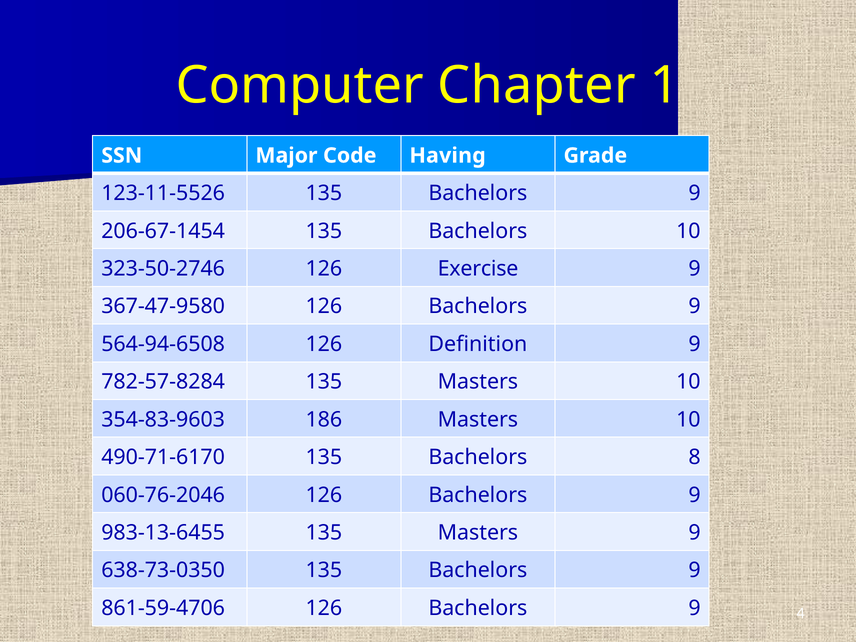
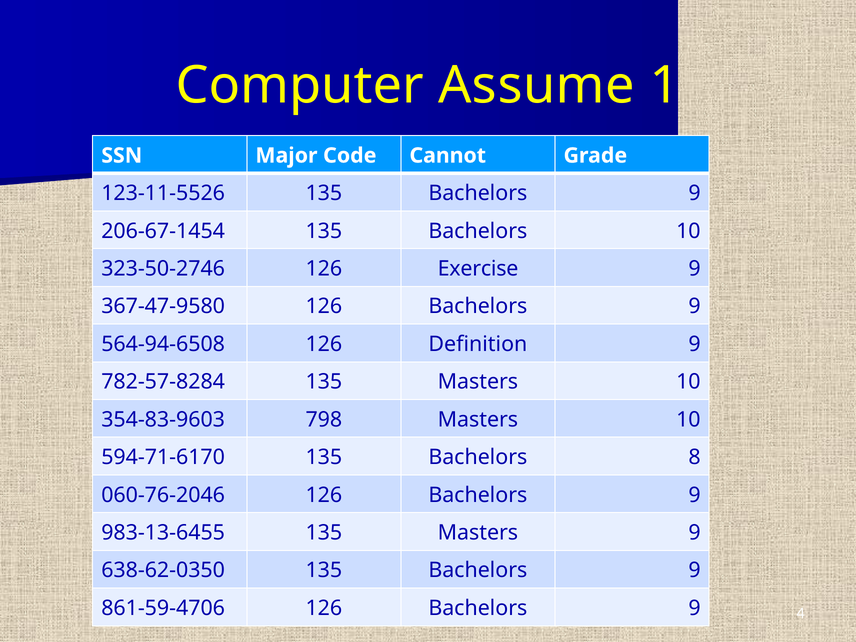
Chapter: Chapter -> Assume (536, 86)
Having: Having -> Cannot (448, 156)
186: 186 -> 798 (324, 420)
490-71-6170: 490-71-6170 -> 594-71-6170 (163, 457)
638-73-0350: 638-73-0350 -> 638-62-0350 (163, 570)
